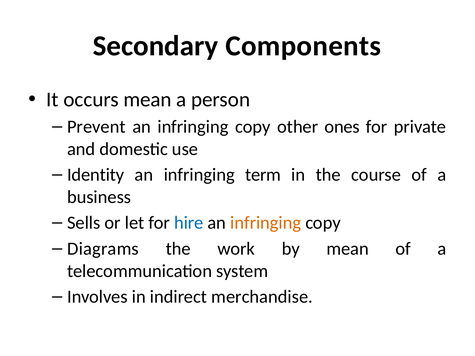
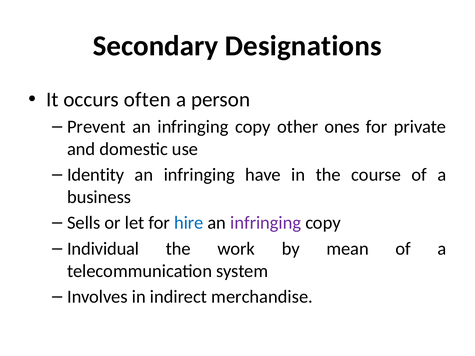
Components: Components -> Designations (303, 46)
occurs mean: mean -> often (147, 100)
term: term -> have (263, 175)
infringing colour: orange -> purple (266, 223)
Diagrams: Diagrams -> Individual (103, 249)
